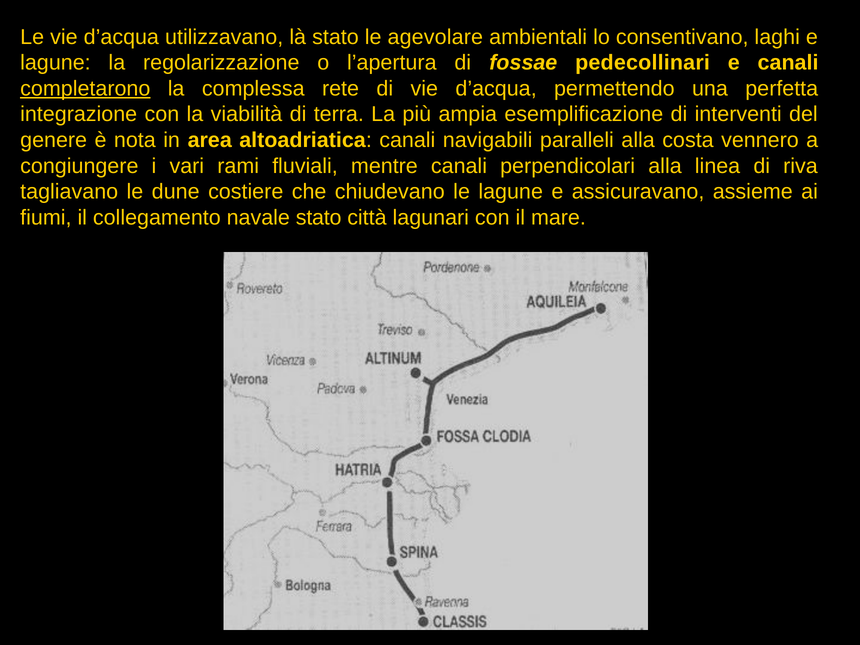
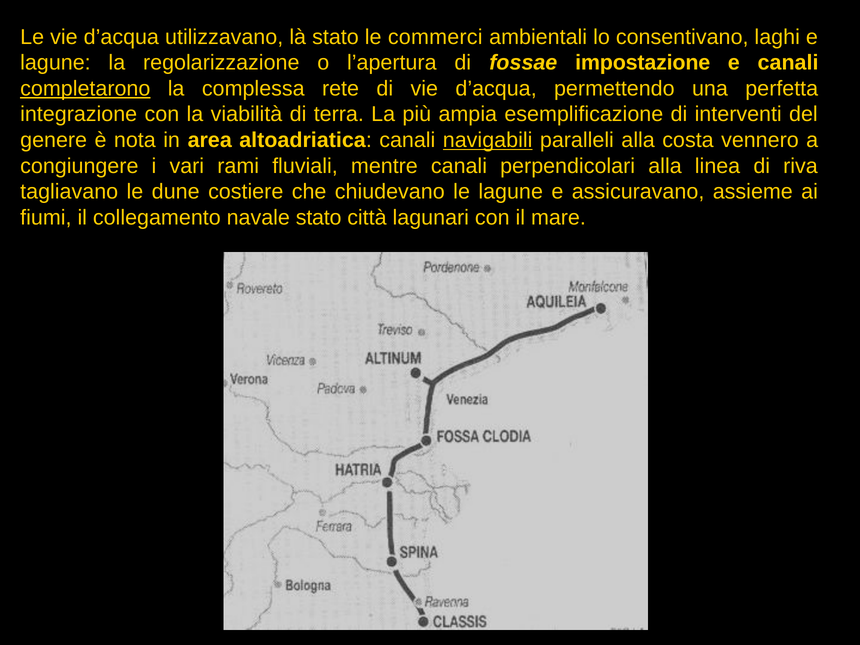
agevolare: agevolare -> commerci (435, 37)
pedecollinari: pedecollinari -> impostazione (643, 63)
navigabili underline: none -> present (488, 140)
